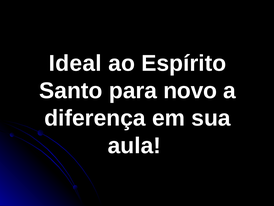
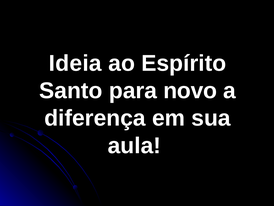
Ideal: Ideal -> Ideia (75, 63)
